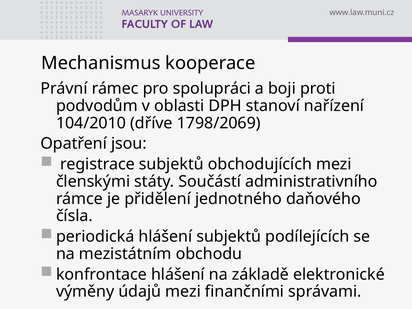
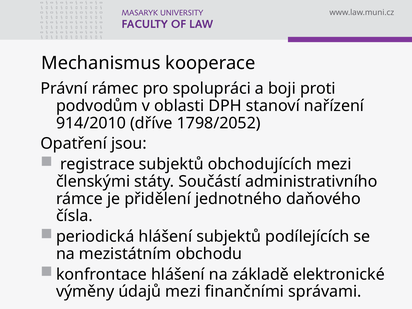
104/2010: 104/2010 -> 914/2010 (91, 123)
1798/2069: 1798/2069 -> 1798/2052 (219, 123)
